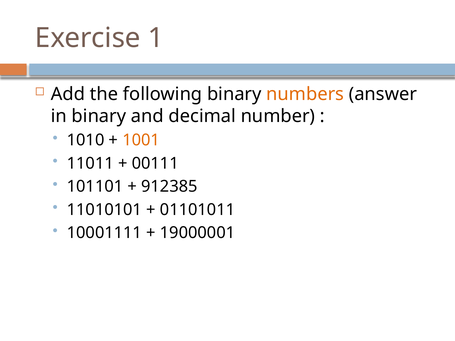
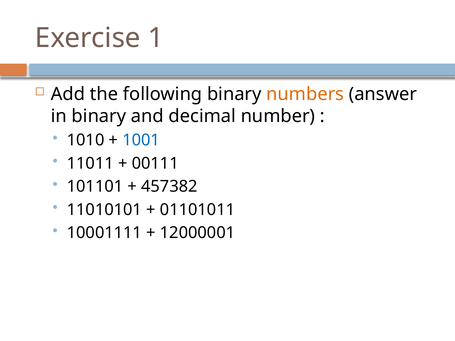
1001 colour: orange -> blue (141, 140)
912385: 912385 -> 457382 (169, 187)
19000001: 19000001 -> 12000001 (198, 233)
